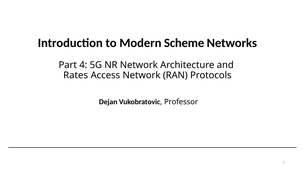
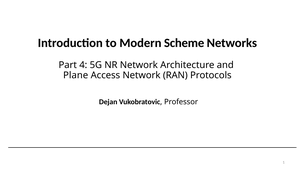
Rates: Rates -> Plane (76, 75)
